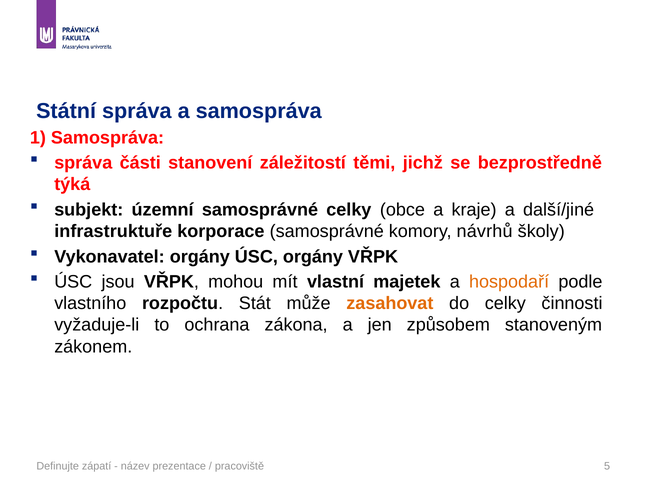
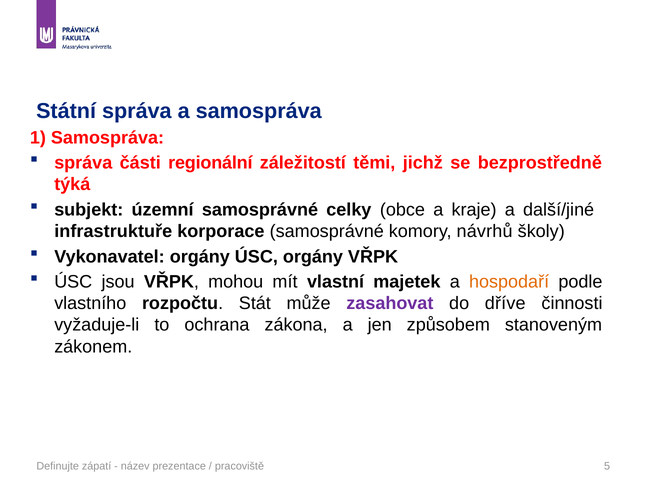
stanovení: stanovení -> regionální (210, 163)
zasahovat colour: orange -> purple (390, 303)
do celky: celky -> dříve (505, 303)
